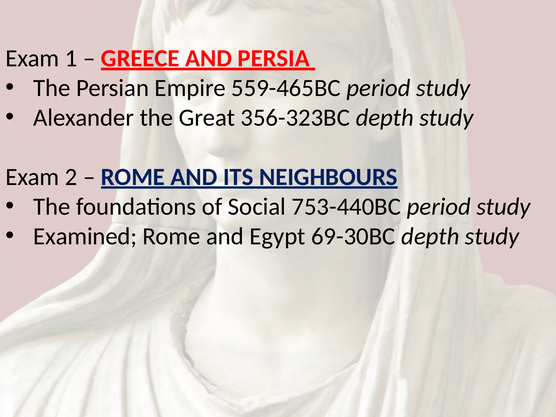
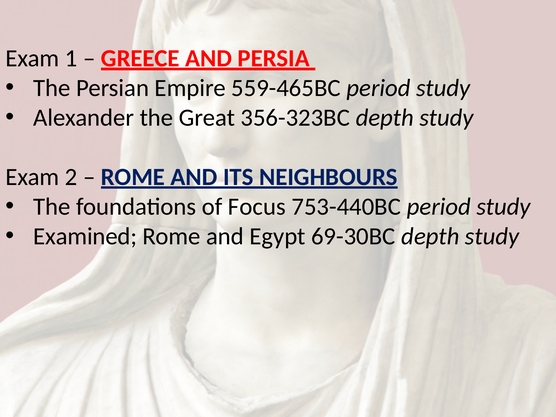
Social: Social -> Focus (257, 207)
